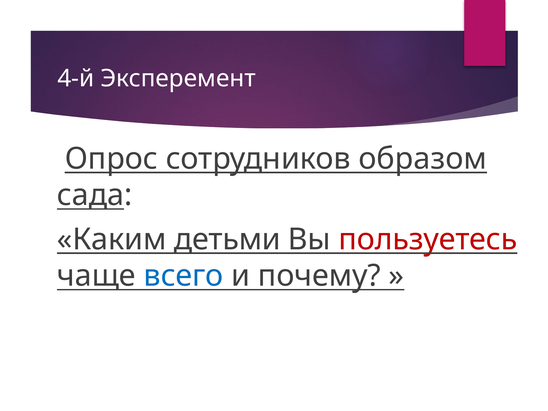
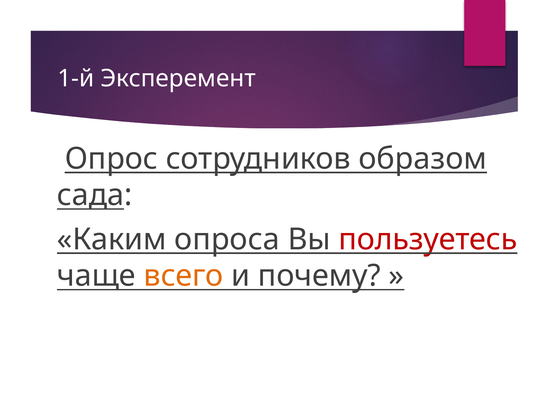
4-й: 4-й -> 1-й (76, 79)
детьми: детьми -> опроса (227, 239)
всего colour: blue -> orange (184, 276)
